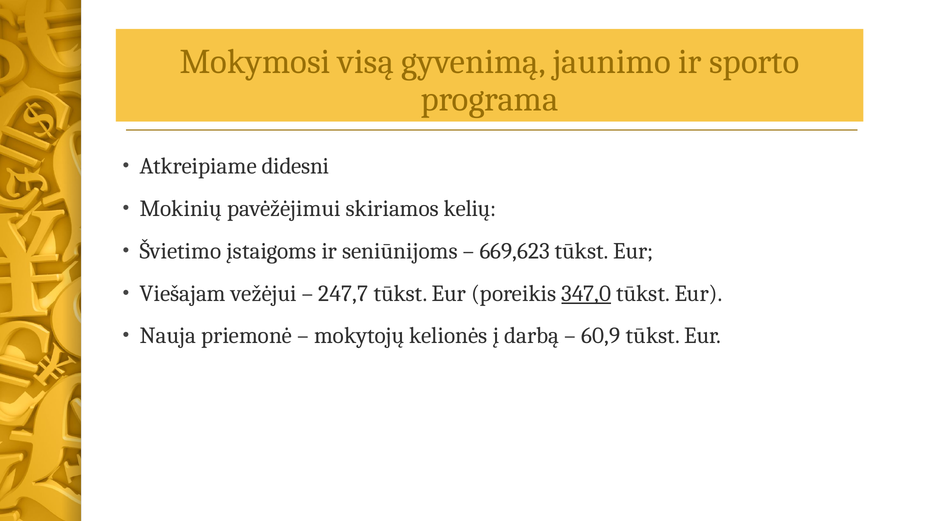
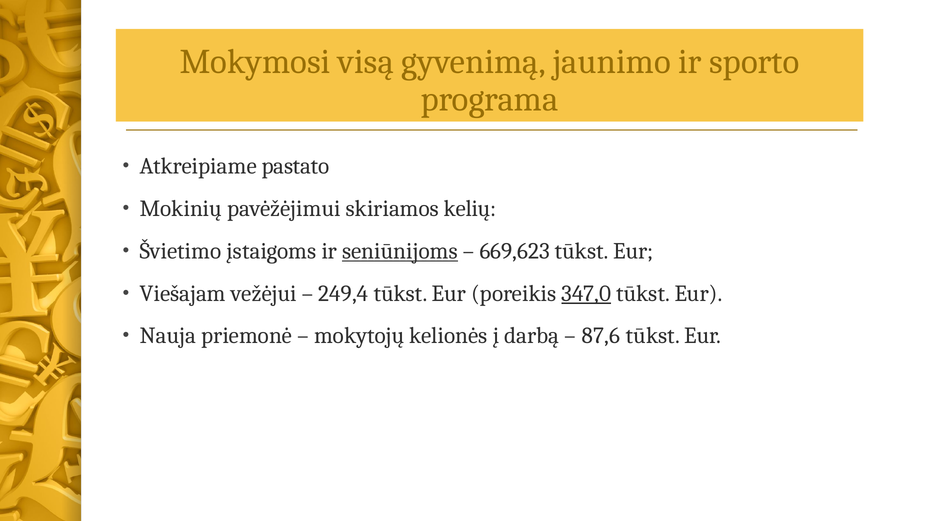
didesni: didesni -> pastato (295, 167)
seniūnijoms underline: none -> present (400, 251)
247,7: 247,7 -> 249,4 (343, 294)
60,9: 60,9 -> 87,6 (601, 336)
